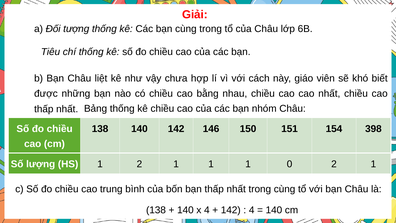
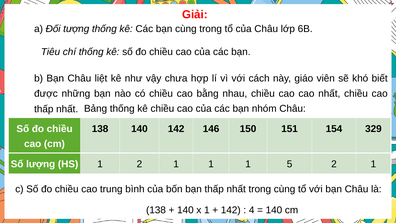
398: 398 -> 329 (373, 129)
0: 0 -> 5 (290, 164)
x 4: 4 -> 1 (207, 210)
